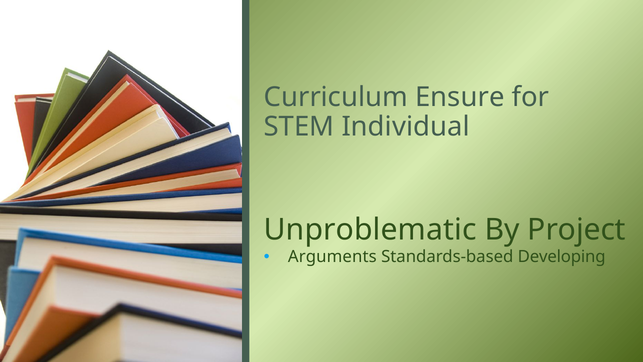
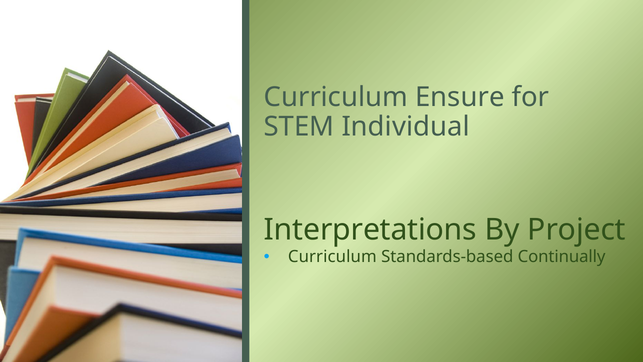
Unproblematic: Unproblematic -> Interpretations (370, 230)
Arguments: Arguments -> Curriculum (332, 256)
Developing: Developing -> Continually (562, 256)
